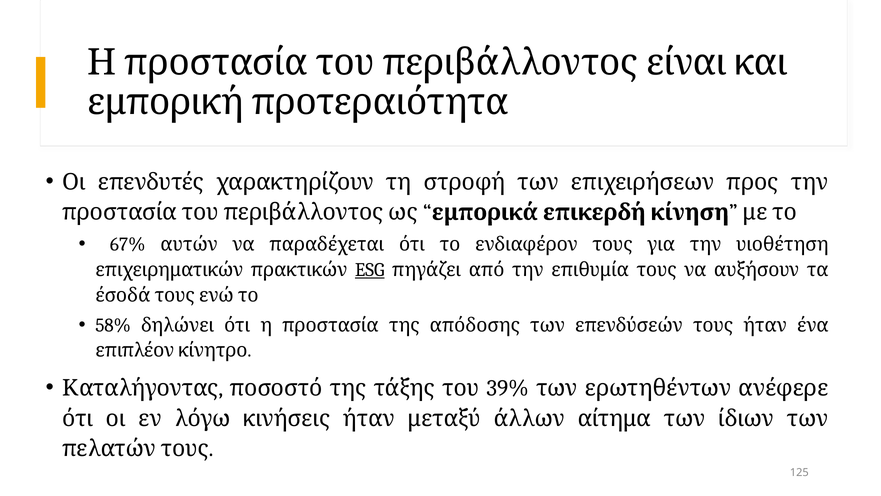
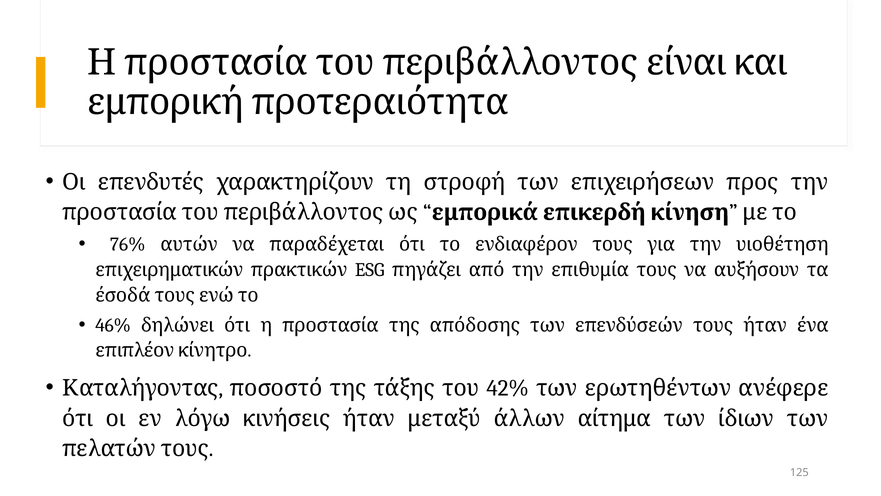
67%: 67% -> 76% (128, 244)
ESG underline: present -> none (370, 269)
58%: 58% -> 46% (113, 325)
39%: 39% -> 42% (508, 388)
